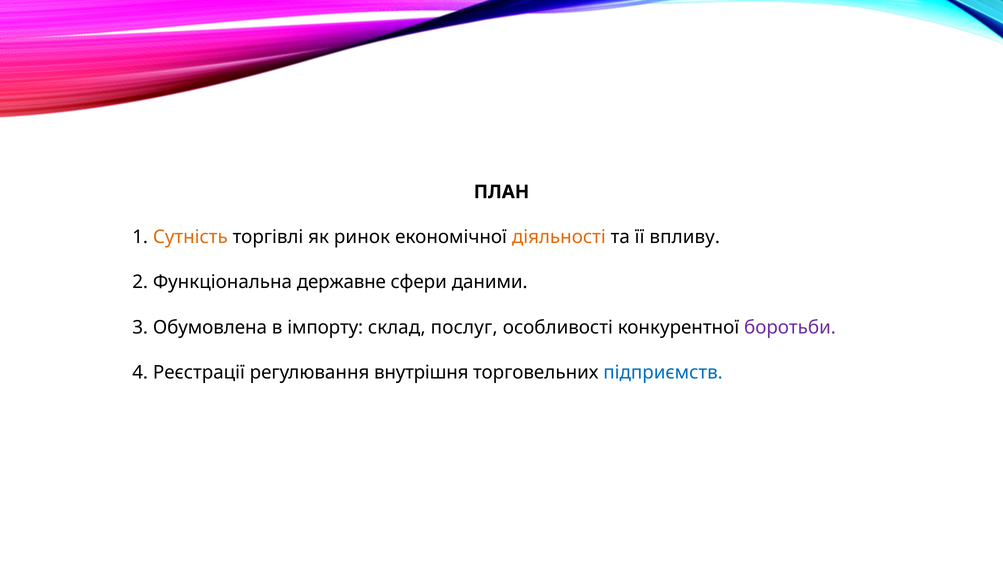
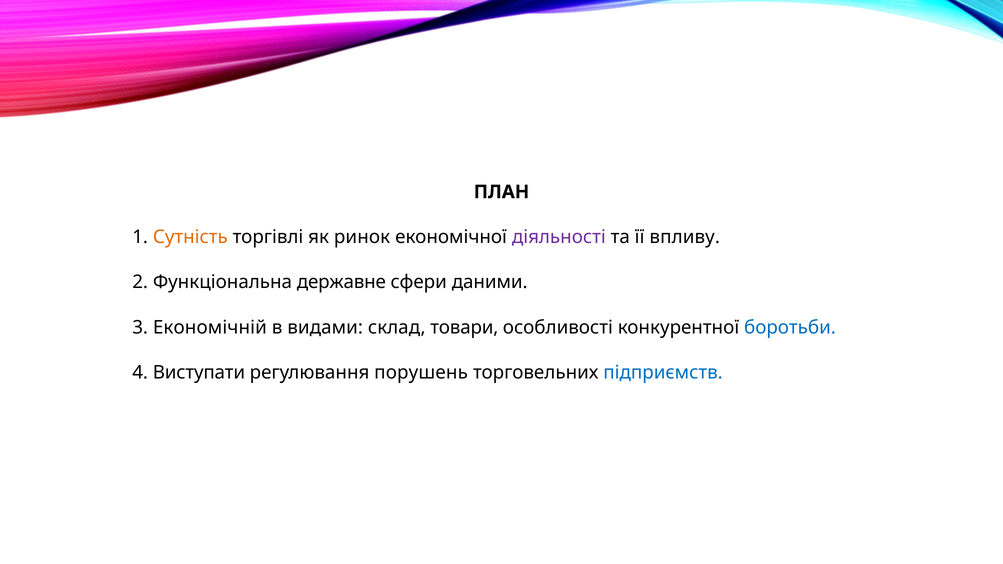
діяльності colour: orange -> purple (559, 237)
Обумовлена: Обумовлена -> Економічній (210, 327)
імпорту: імпорту -> видами (325, 327)
послуг: послуг -> товари (464, 327)
боротьби colour: purple -> blue (790, 327)
Реєстрації: Реєстрації -> Виступати (199, 373)
внутрішня: внутрішня -> порушень (421, 373)
